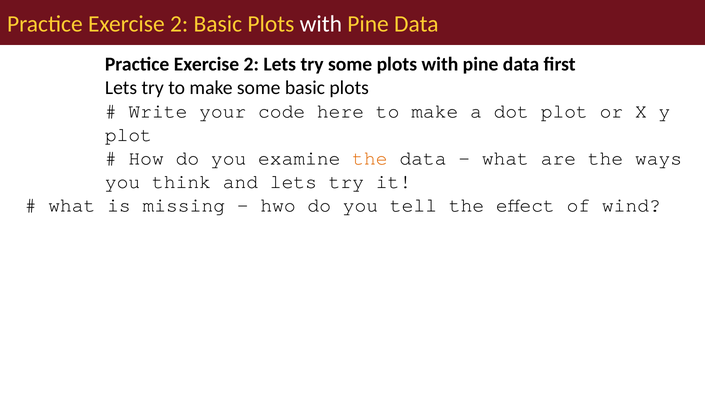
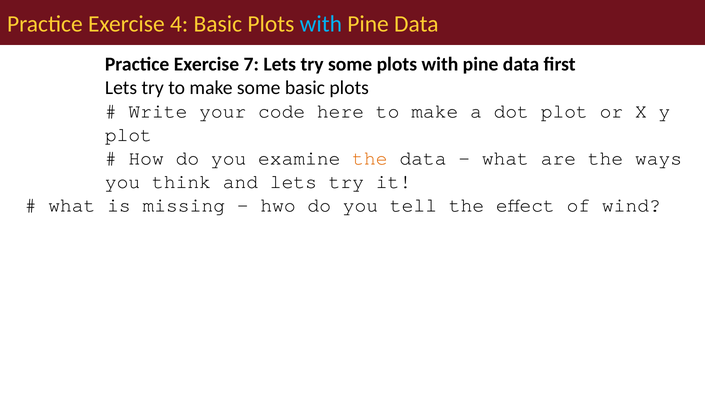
2: 2 -> 4 (179, 24)
with colour: white -> light blue (321, 24)
2: 2 -> 7 (251, 64)
